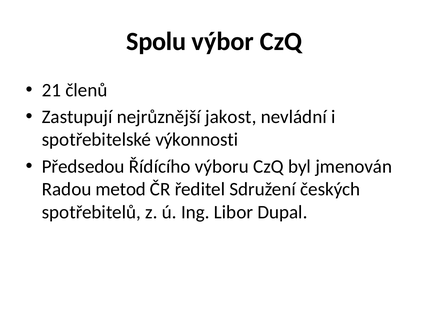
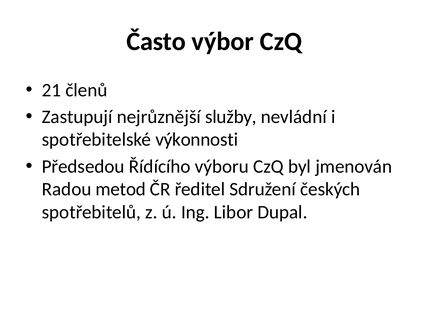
Spolu: Spolu -> Často (156, 42)
jakost: jakost -> služby (231, 117)
